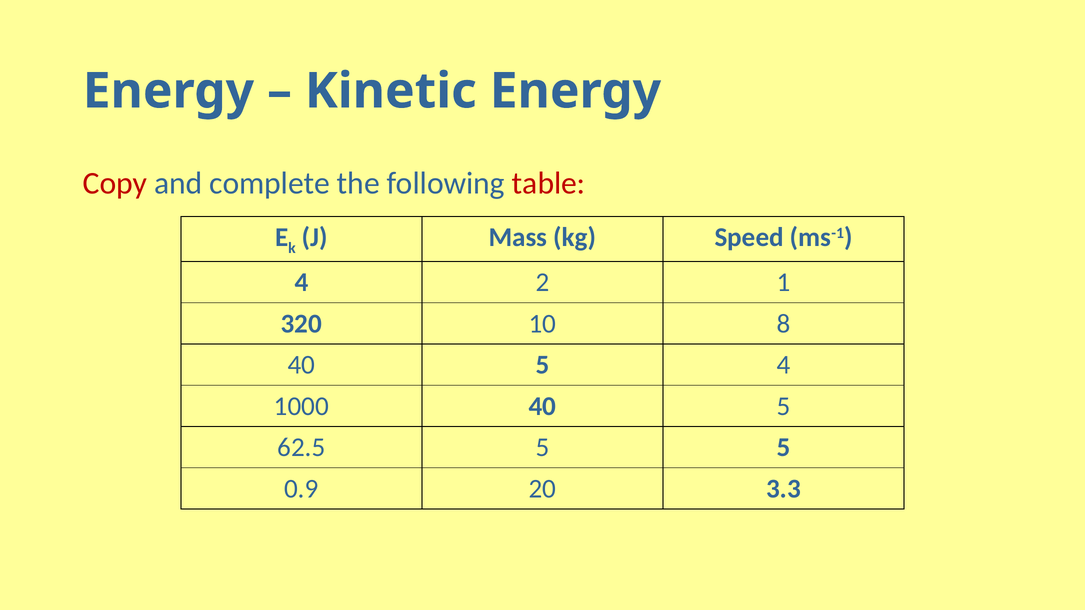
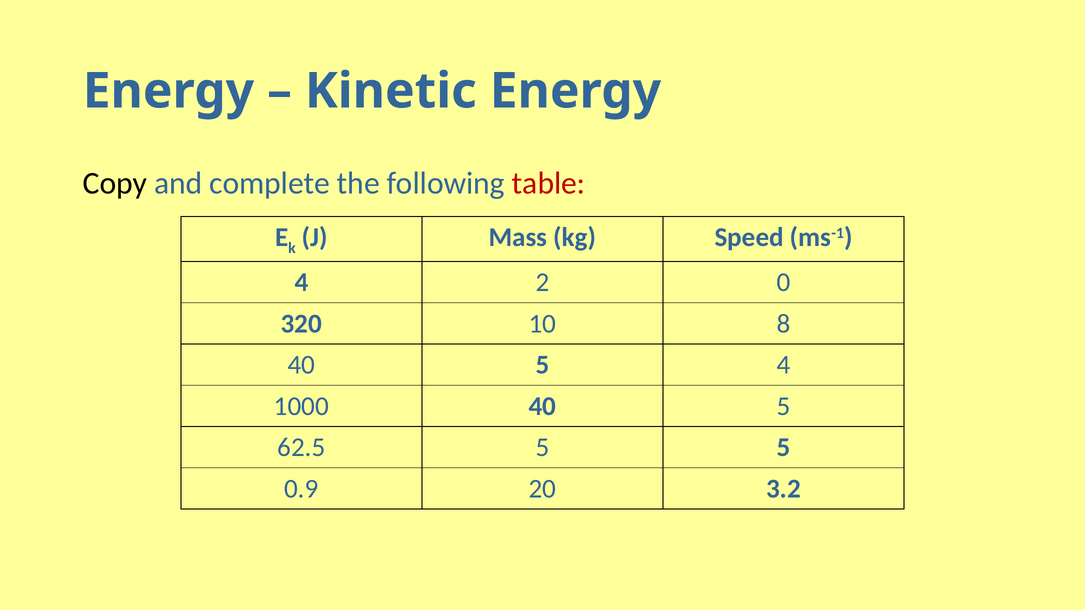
Copy colour: red -> black (115, 183)
1: 1 -> 0 (784, 283)
3.3: 3.3 -> 3.2 (784, 489)
